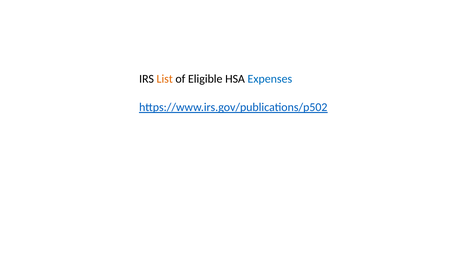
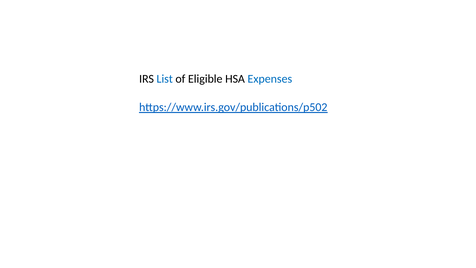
List colour: orange -> blue (165, 79)
